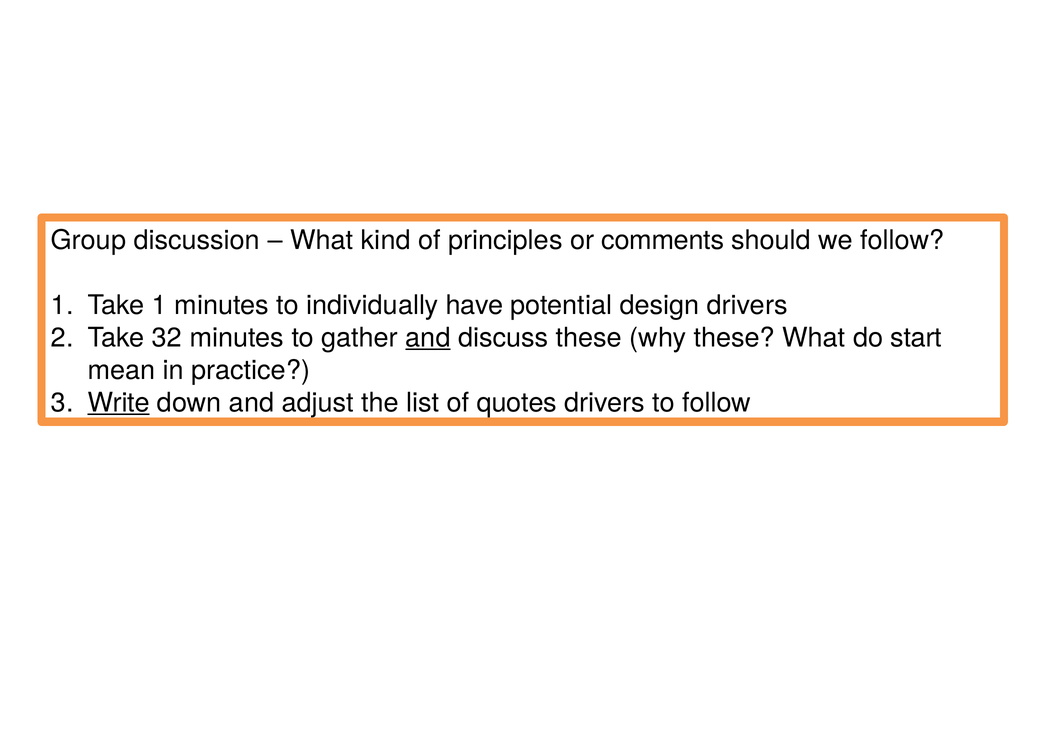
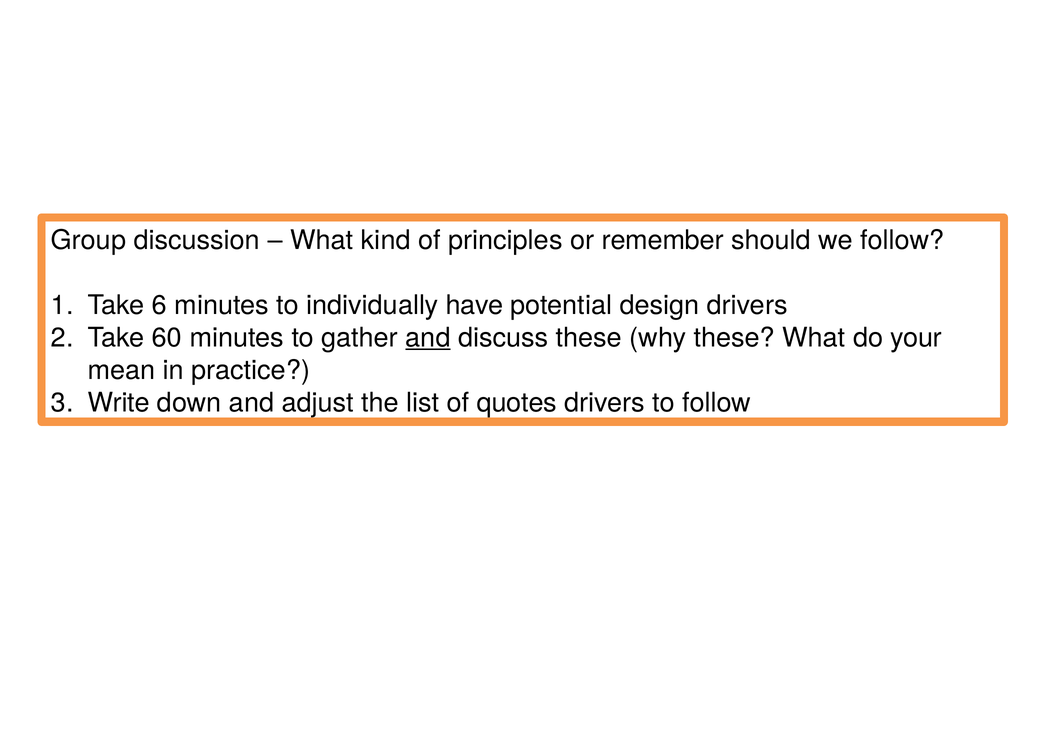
comments: comments -> remember (663, 241)
Take 1: 1 -> 6 (159, 305)
32: 32 -> 60 (167, 338)
start: start -> your (916, 338)
Write underline: present -> none (119, 403)
